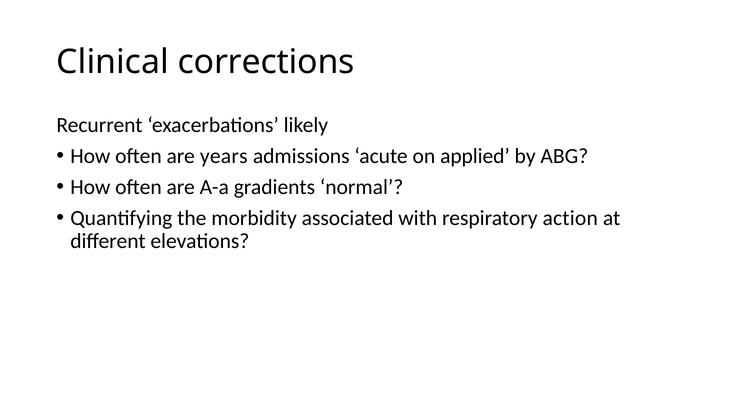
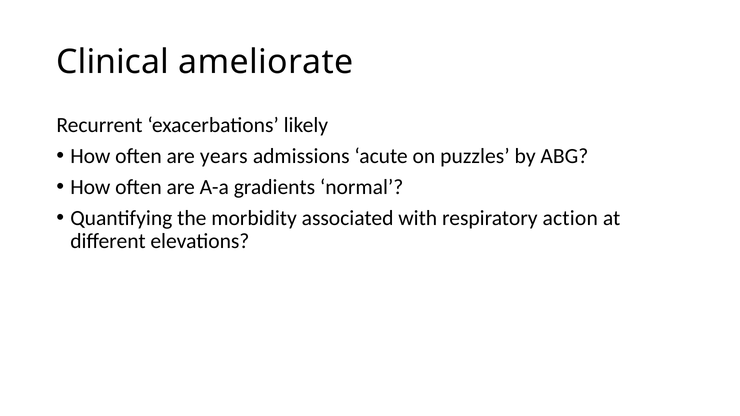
corrections: corrections -> ameliorate (266, 62)
applied: applied -> puzzles (475, 156)
